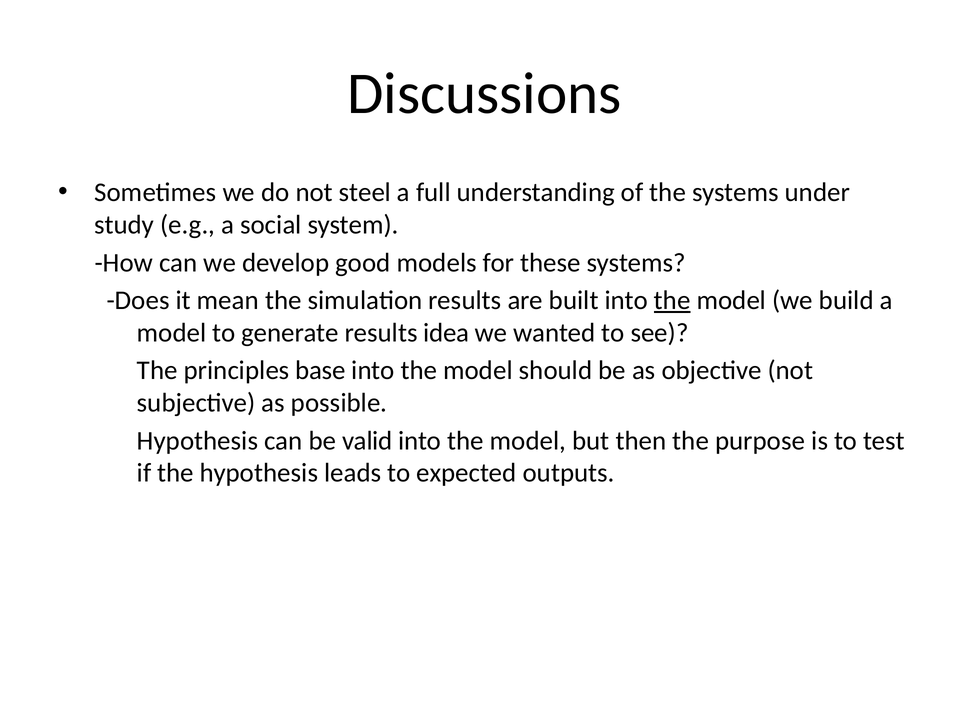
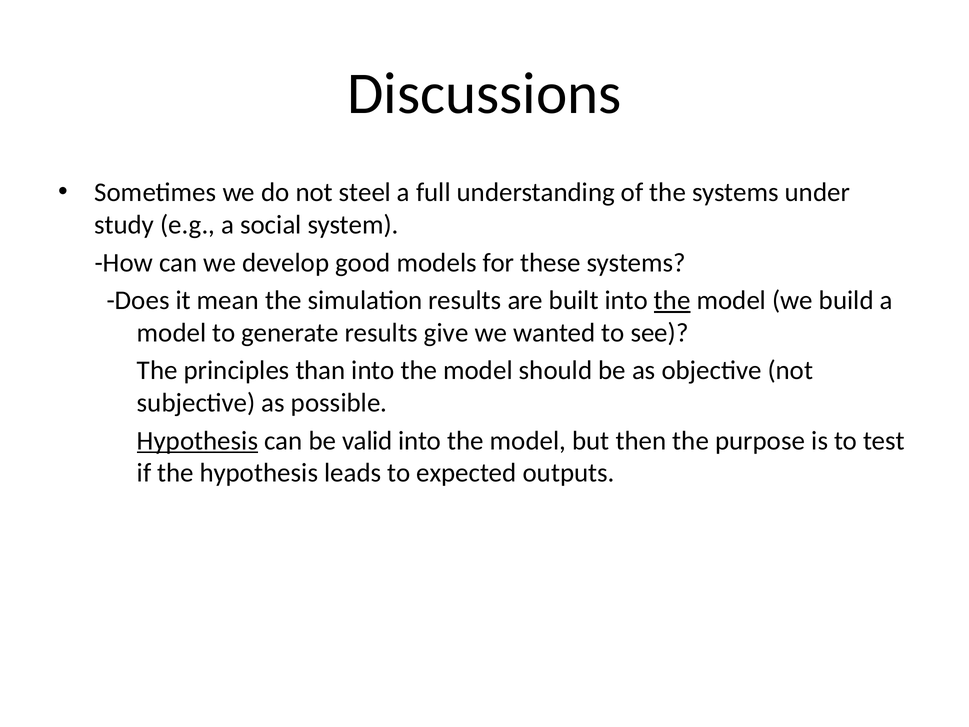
idea: idea -> give (446, 333)
base: base -> than (320, 370)
Hypothesis underline: none -> present (198, 440)
